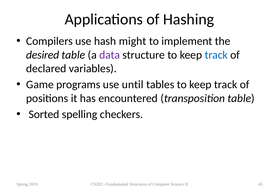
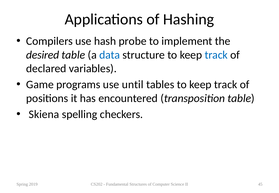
might: might -> probe (133, 41)
data colour: purple -> blue (110, 55)
Sorted: Sorted -> Skiena (44, 114)
